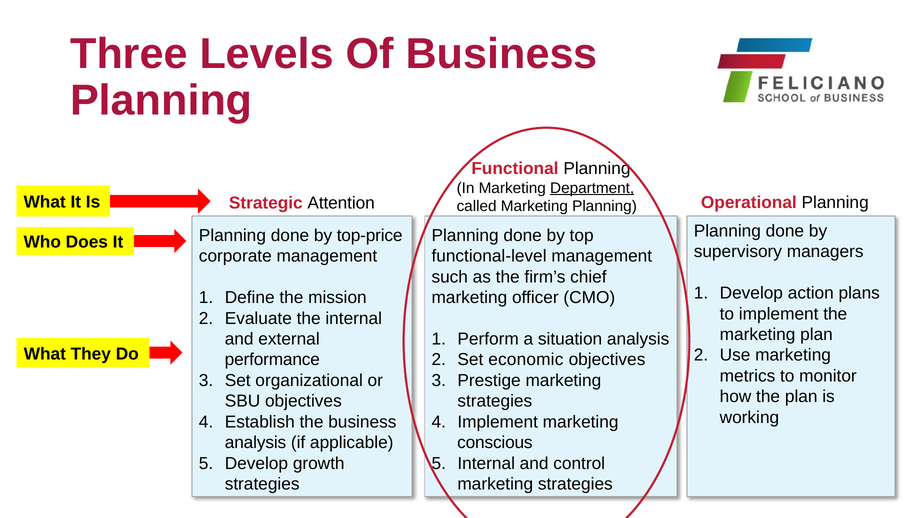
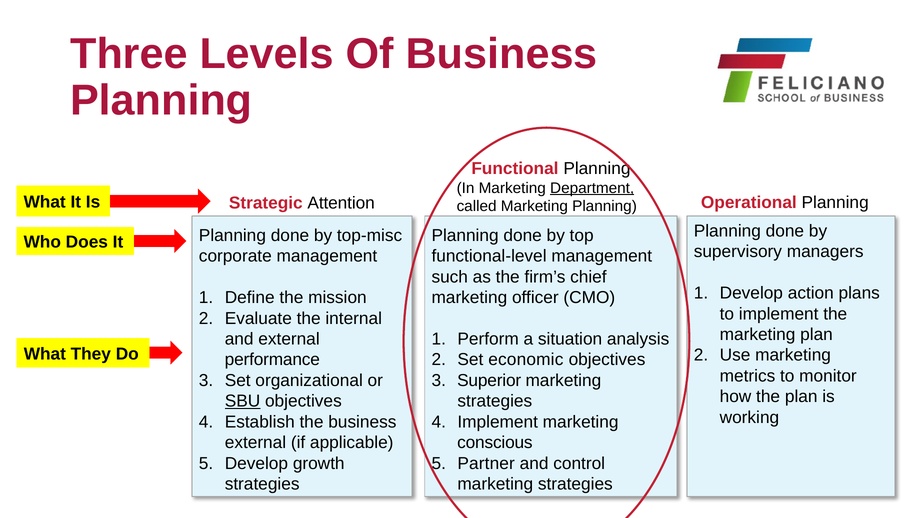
top-price: top-price -> top-misc (370, 235)
Prestige: Prestige -> Superior (489, 381)
SBU underline: none -> present (243, 401)
analysis: analysis -> external (255, 443)
Internal: Internal -> Partner (486, 463)
